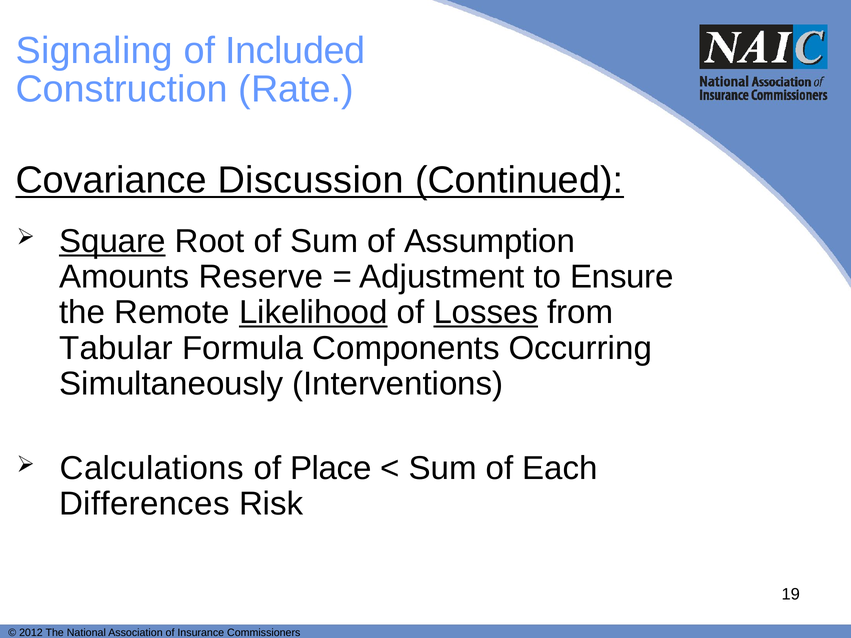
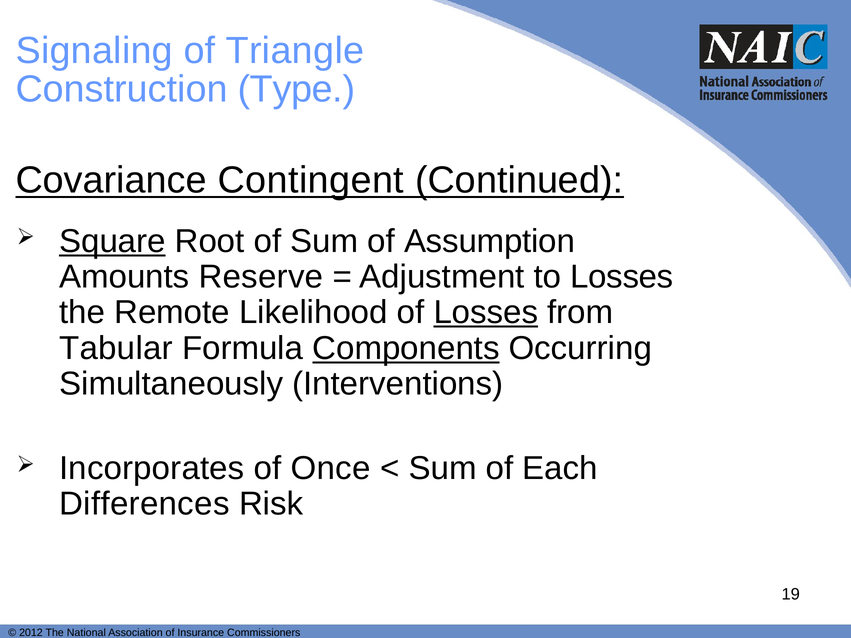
Included: Included -> Triangle (295, 51)
Rate: Rate -> Type (296, 89)
Discussion: Discussion -> Contingent (311, 181)
to Ensure: Ensure -> Losses (622, 277)
Likelihood underline: present -> none (313, 313)
Components underline: none -> present (406, 348)
Calculations: Calculations -> Incorporates (152, 469)
Place: Place -> Once (331, 469)
